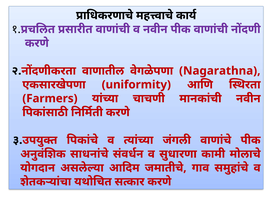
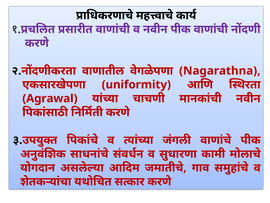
Farmers: Farmers -> Agrawal (50, 98)
